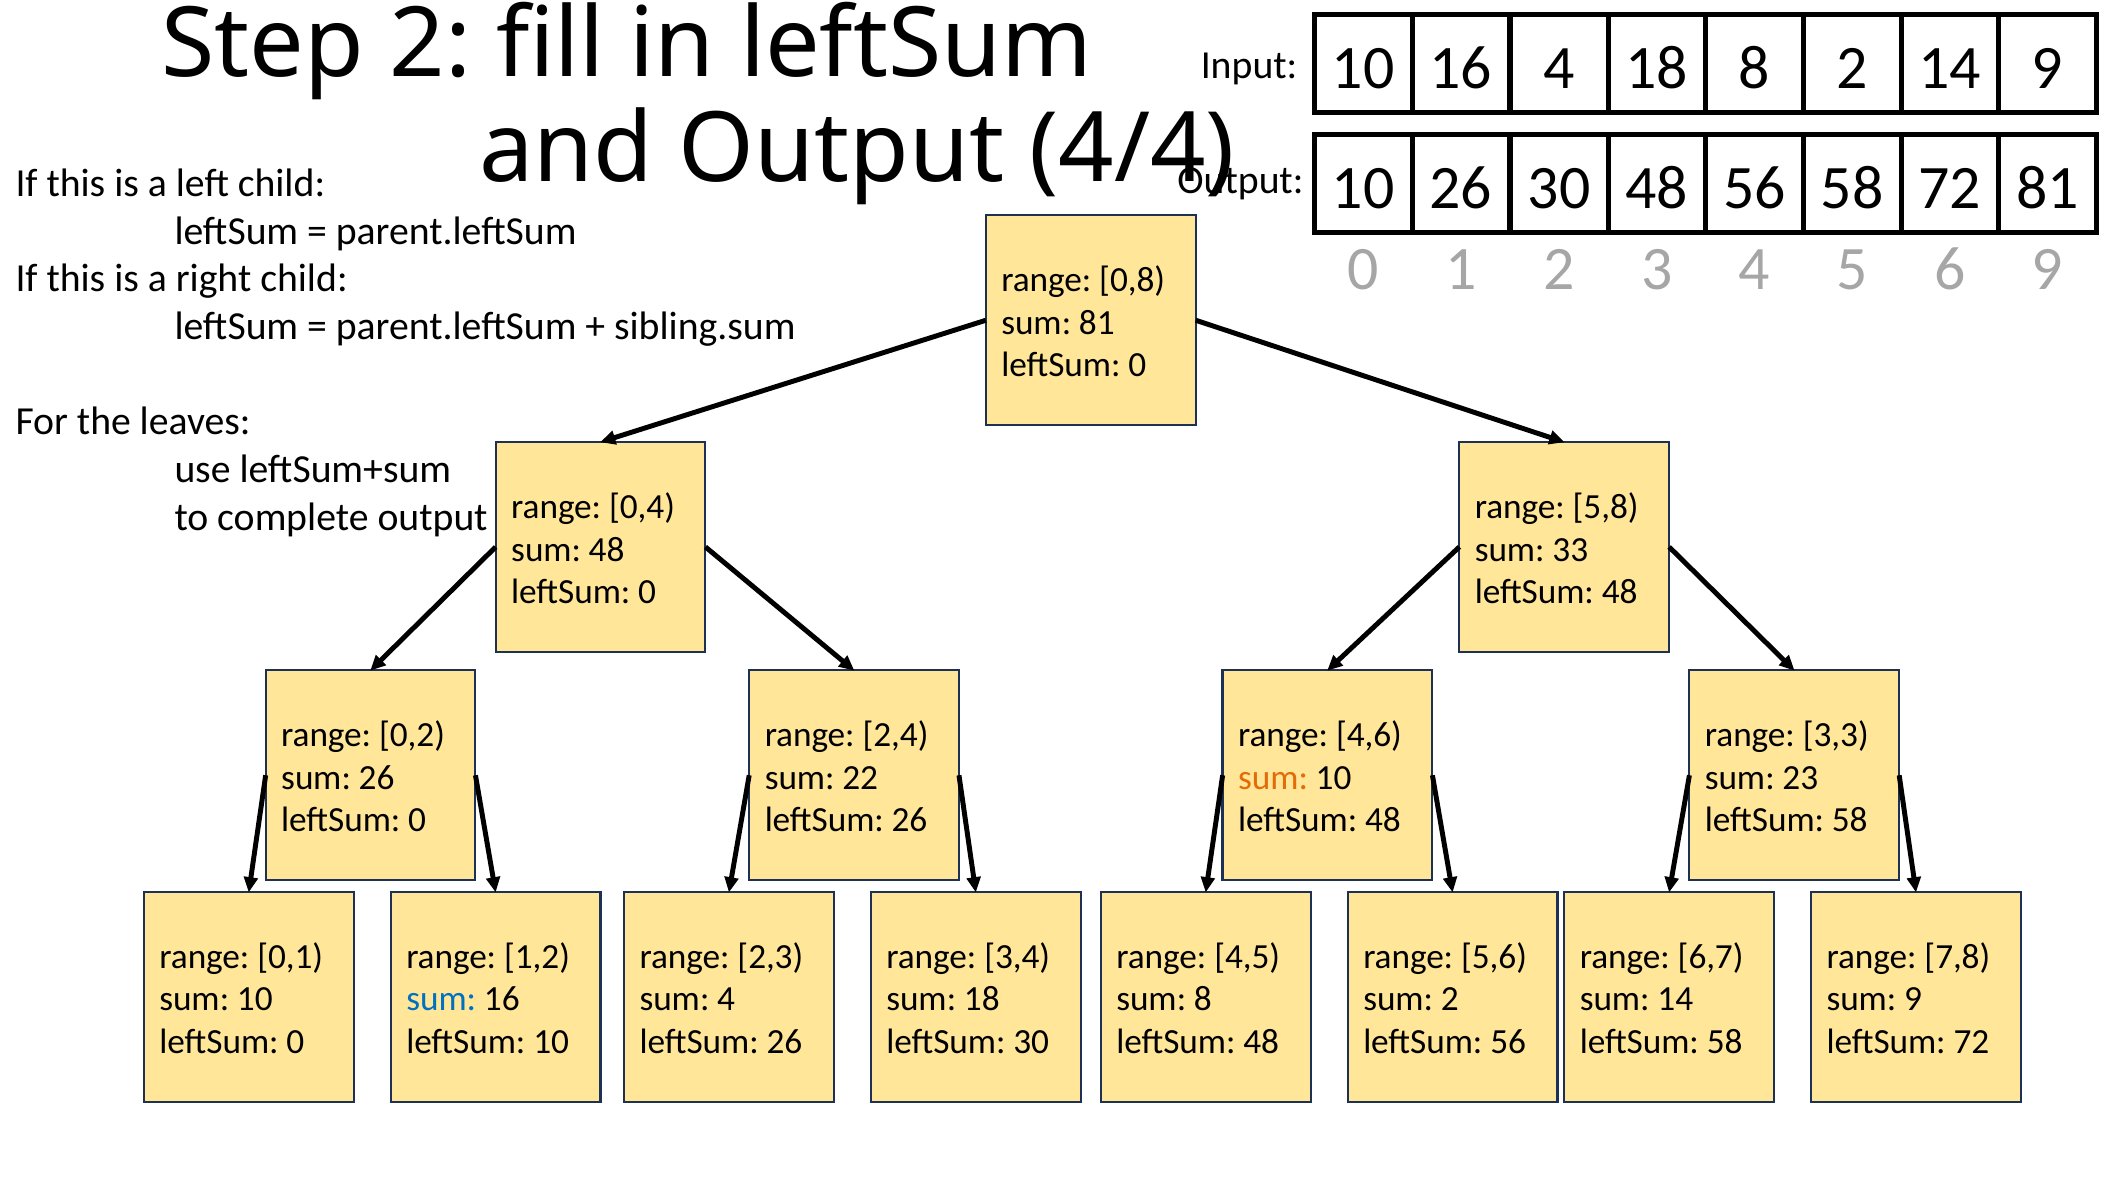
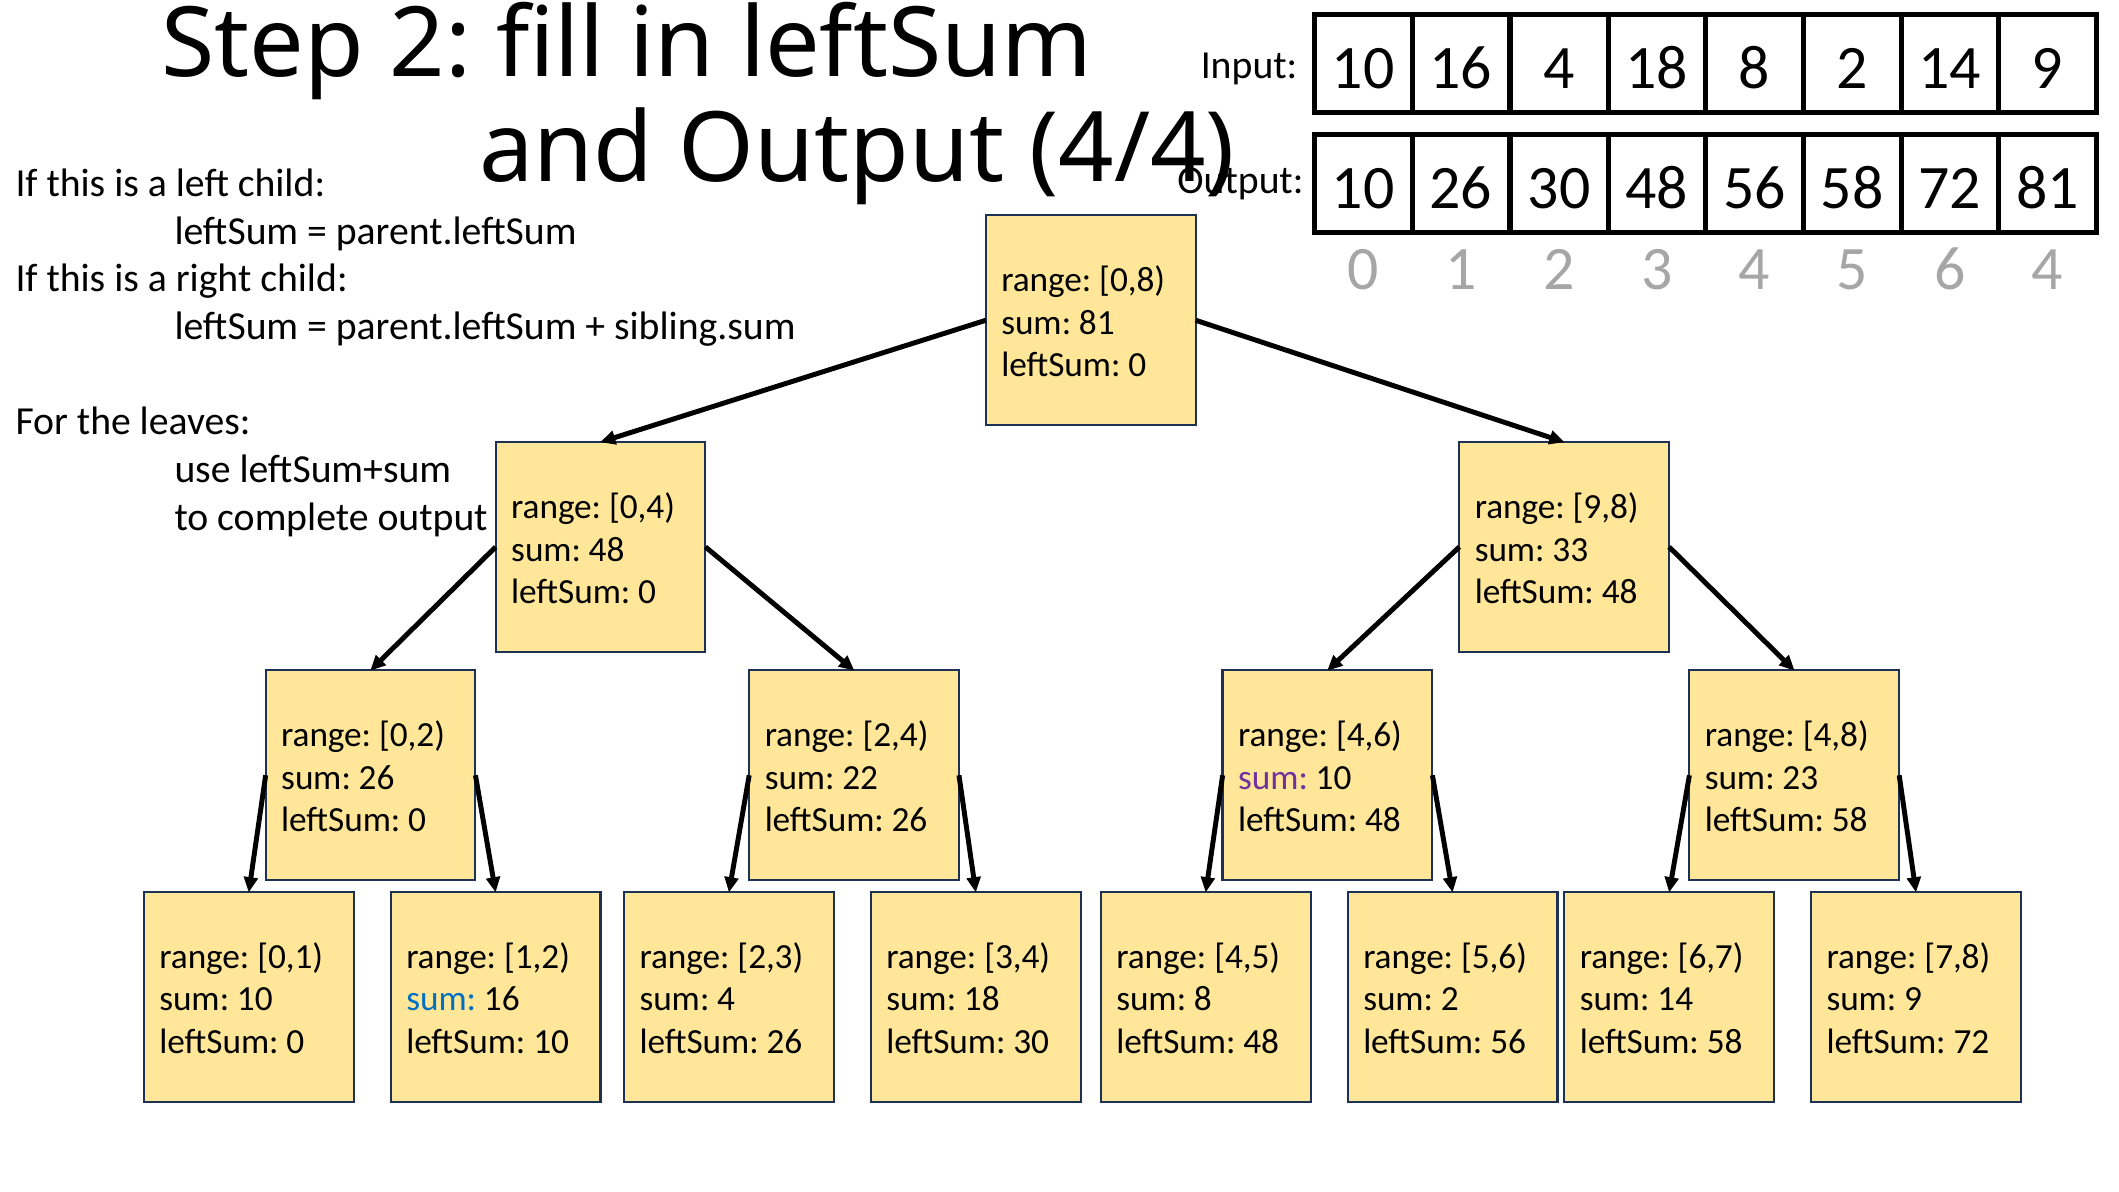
6 9: 9 -> 4 (2048, 269)
5,8: 5,8 -> 9,8 (1606, 507)
3,3: 3,3 -> 4,8 (1836, 735)
sum colour: orange -> purple (1273, 778)
